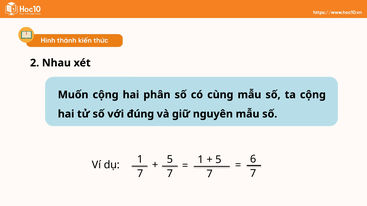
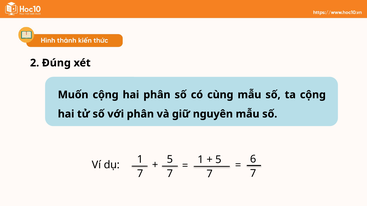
Nhau: Nhau -> Đúng (56, 63)
với đúng: đúng -> phân (140, 114)
